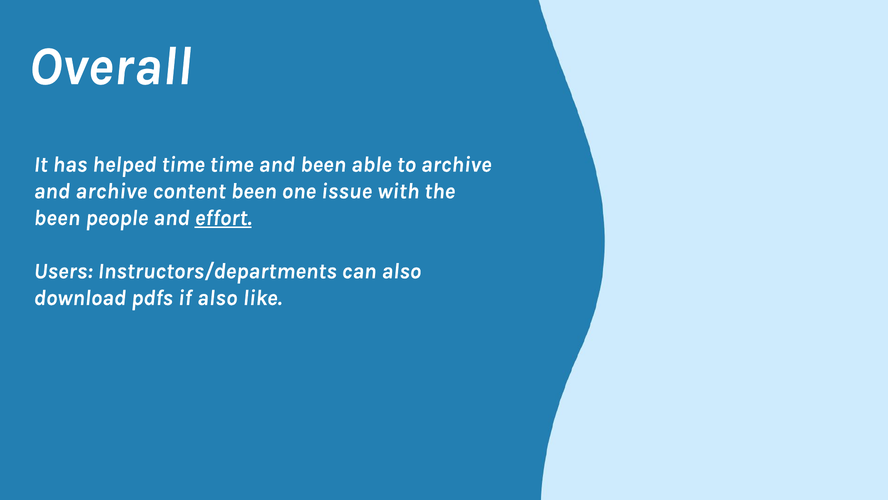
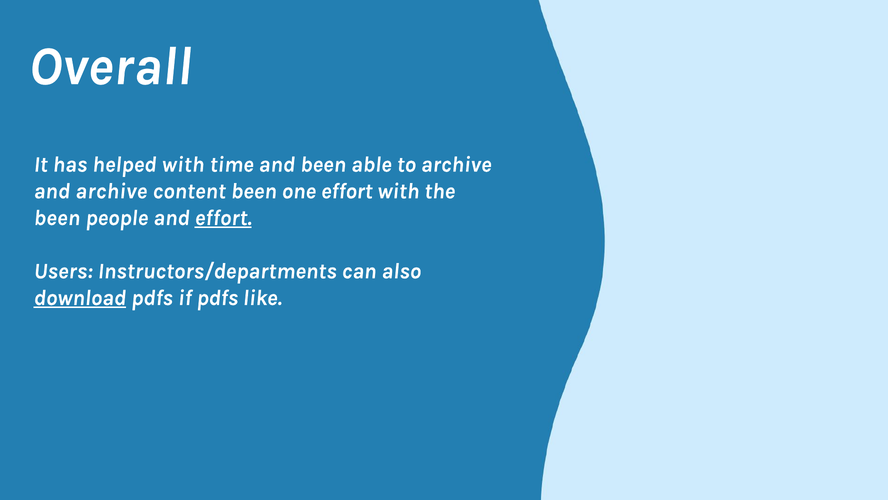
helped time: time -> with (183, 164)
one issue: issue -> effort (347, 191)
download underline: none -> present (80, 297)
if also: also -> pdfs (217, 297)
